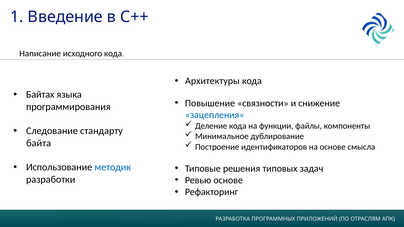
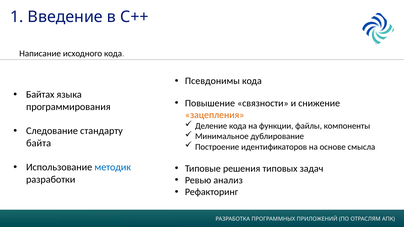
Архитектуры: Архитектуры -> Псевдонимы (212, 81)
зацепления colour: blue -> orange (215, 115)
Ревью основе: основе -> анализ (228, 180)
